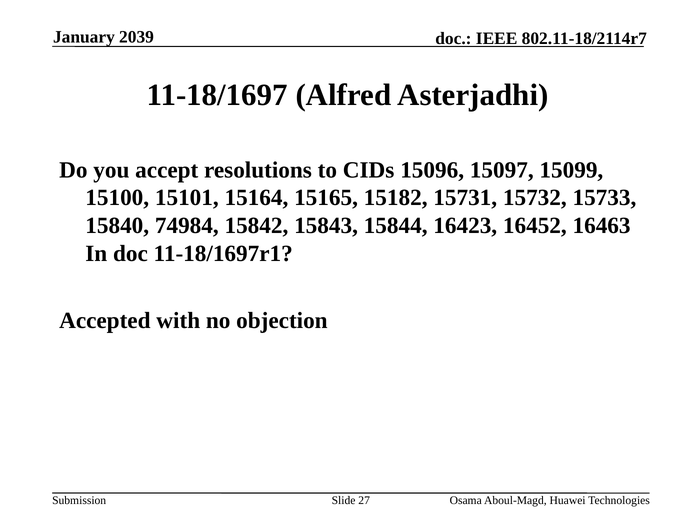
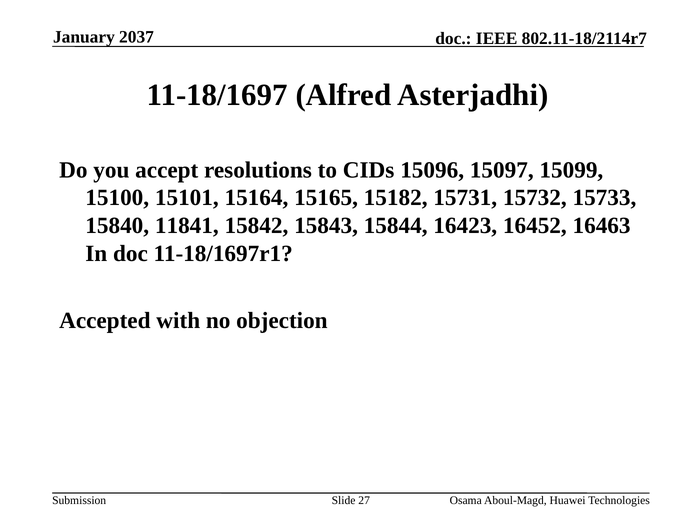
2039: 2039 -> 2037 (137, 37)
74984: 74984 -> 11841 (187, 226)
